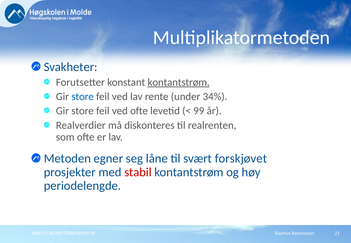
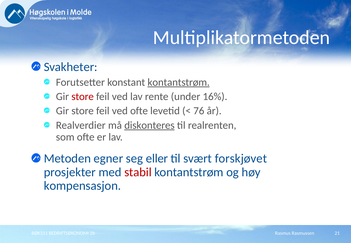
store colour: blue -> red (83, 97)
34%: 34% -> 16% (215, 97)
99: 99 -> 76 (199, 111)
diskonteres underline: none -> present (149, 125)
låne: låne -> eller (157, 159)
periodelengde: periodelengde -> kompensasjon (82, 186)
